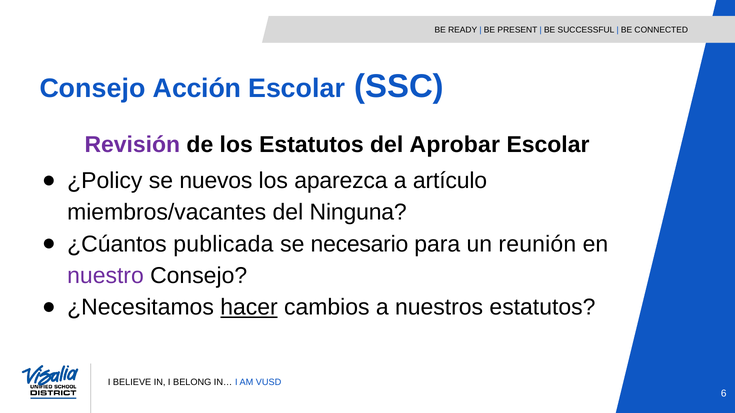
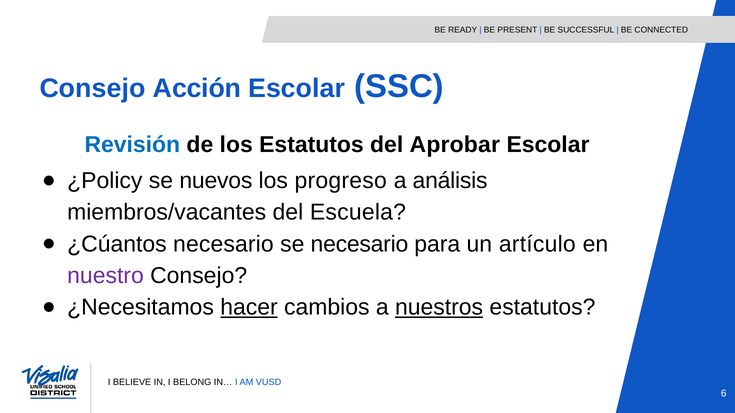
Revisión colour: purple -> blue (132, 145)
aparezca: aparezca -> progreso (341, 181)
artículo: artículo -> análisis (450, 181)
Ninguna: Ninguna -> Escuela (358, 213)
¿Cúantos publicada: publicada -> necesario (223, 244)
reunión: reunión -> artículo (537, 244)
nuestros underline: none -> present (439, 308)
